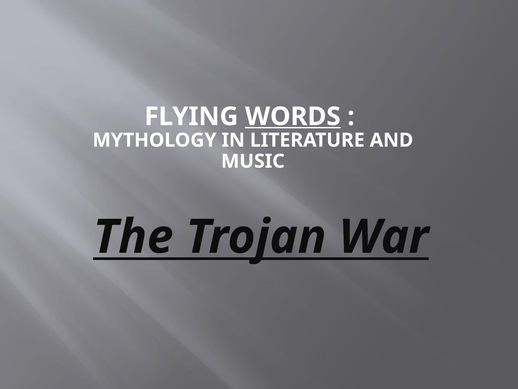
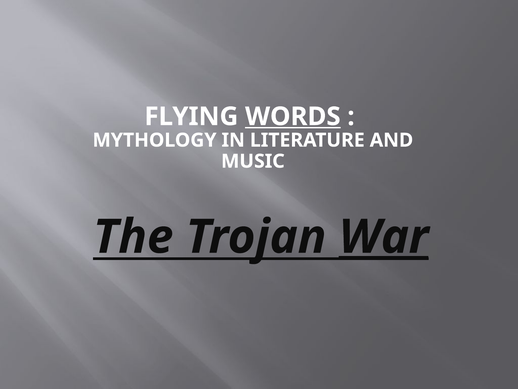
War underline: none -> present (384, 237)
